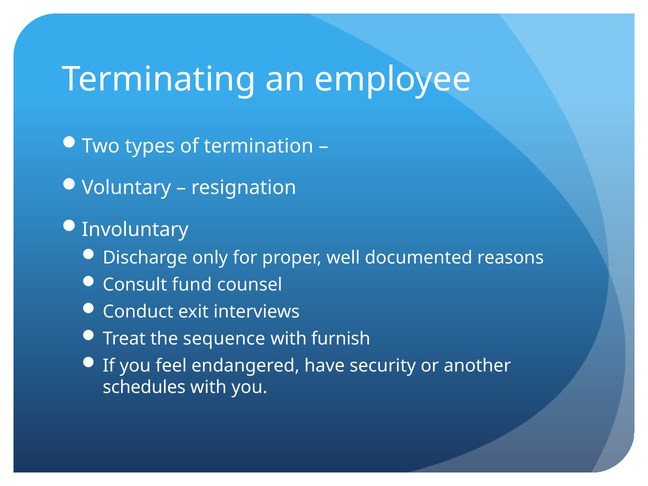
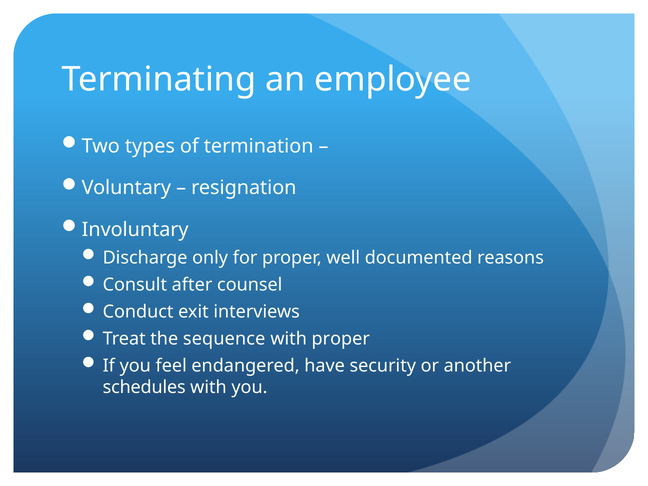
fund: fund -> after (192, 285)
with furnish: furnish -> proper (341, 339)
